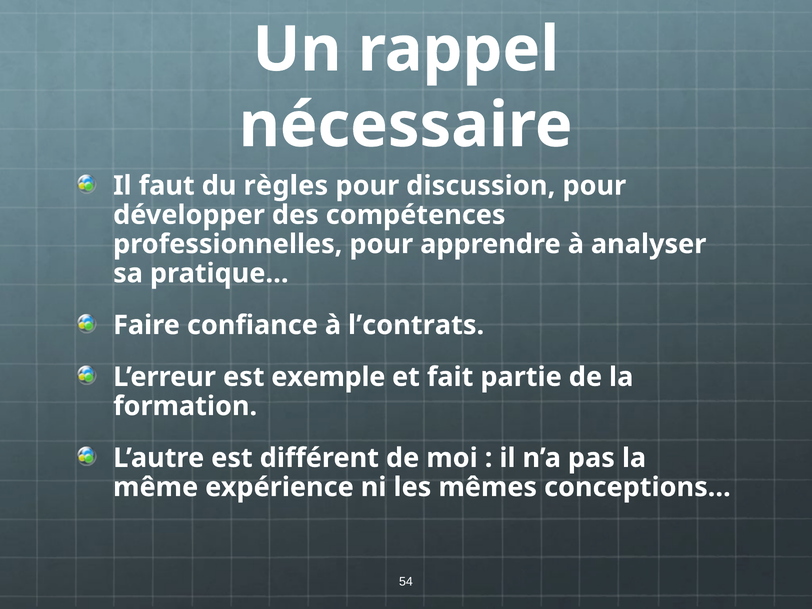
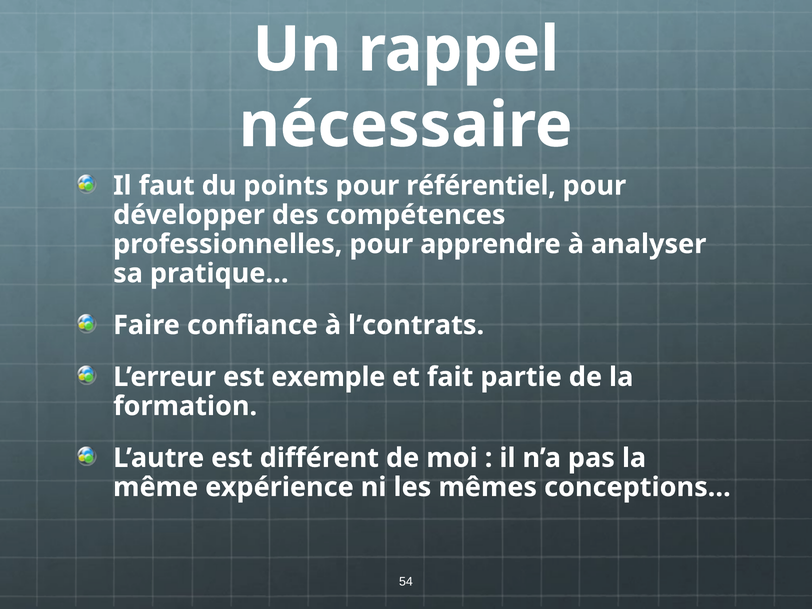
règles: règles -> points (286, 186)
discussion: discussion -> référentiel (481, 186)
